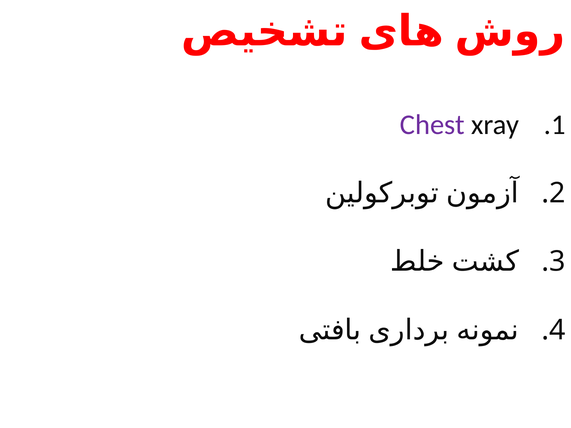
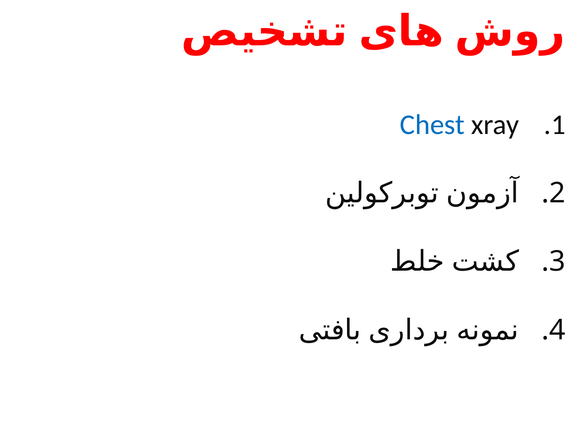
Chest colour: purple -> blue (432, 125)
